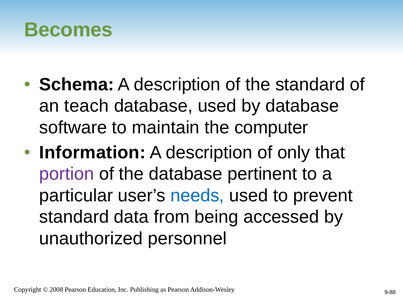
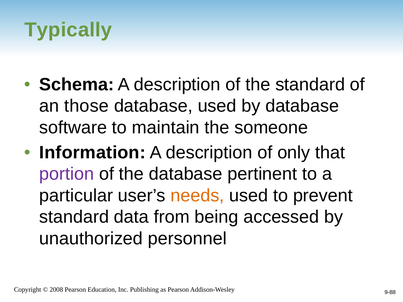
Becomes: Becomes -> Typically (68, 30)
teach: teach -> those (87, 106)
computer: computer -> someone (271, 128)
needs colour: blue -> orange (197, 196)
